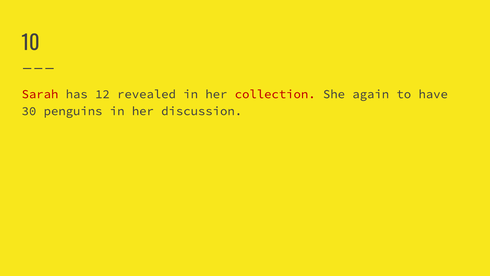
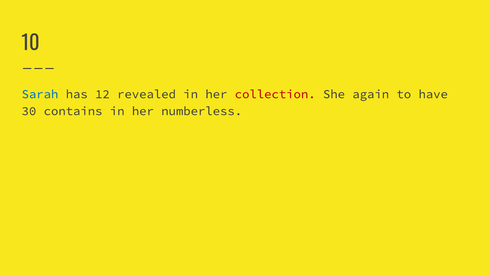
Sarah colour: red -> blue (40, 94)
penguins: penguins -> contains (73, 111)
discussion: discussion -> numberless (202, 111)
